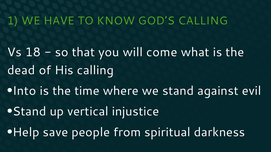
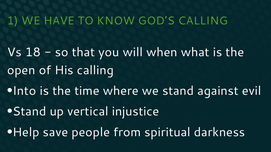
come: come -> when (162, 52)
dead: dead -> open (21, 70)
